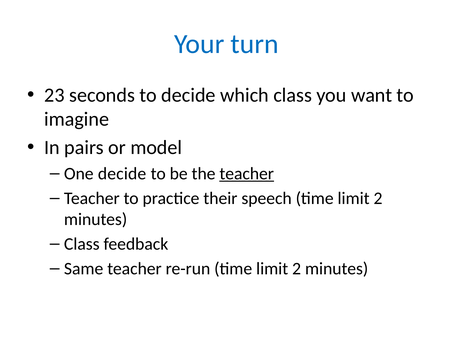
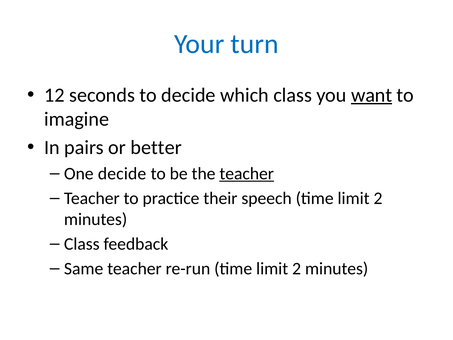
23: 23 -> 12 (54, 95)
want underline: none -> present (372, 95)
model: model -> better (156, 147)
